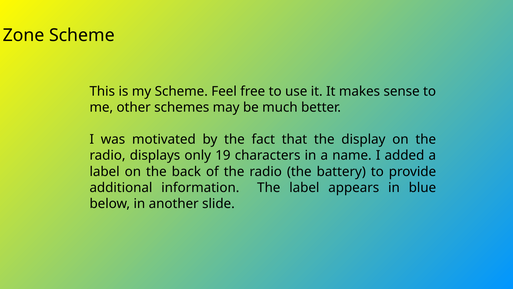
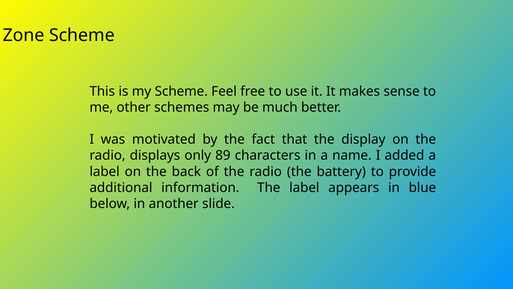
19: 19 -> 89 (223, 155)
